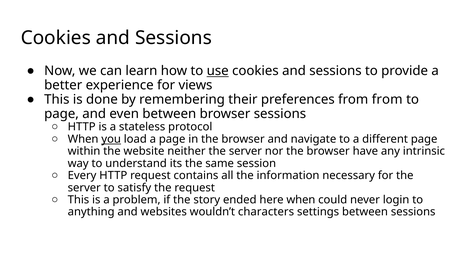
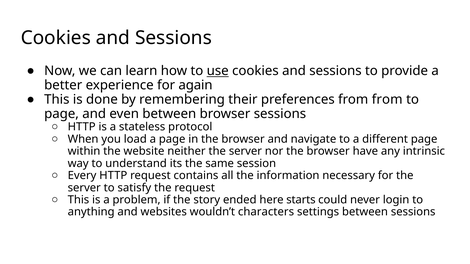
views: views -> again (195, 85)
you underline: present -> none (111, 139)
here when: when -> starts (301, 200)
